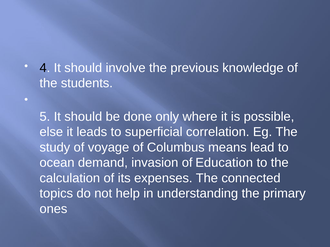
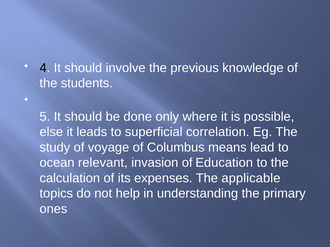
demand: demand -> relevant (103, 163)
connected: connected -> applicable (251, 178)
